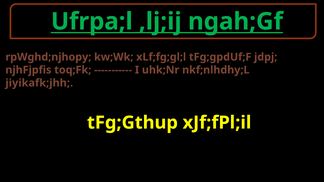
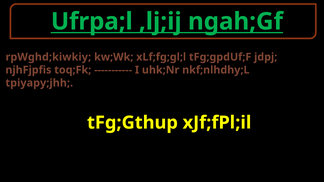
rpWghd;njhopy: rpWghd;njhopy -> rpWghd;kiwkiy (48, 57)
jiyikafk;jhh: jiyikafk;jhh -> tpiyapy;jhh (39, 83)
